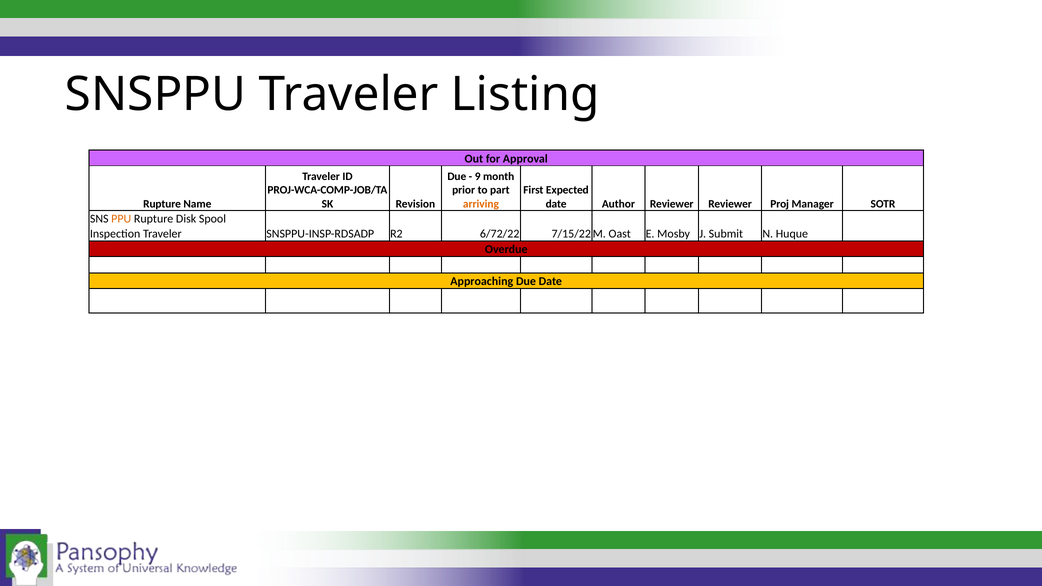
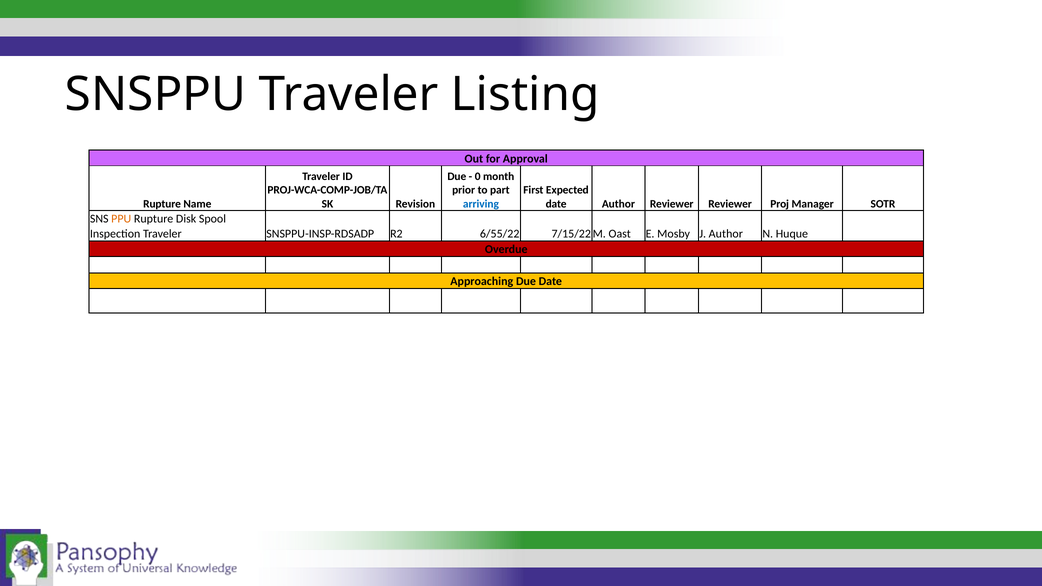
9: 9 -> 0 (478, 176)
arriving colour: orange -> blue (481, 204)
6/72/22: 6/72/22 -> 6/55/22 (500, 234)
J Submit: Submit -> Author (726, 234)
